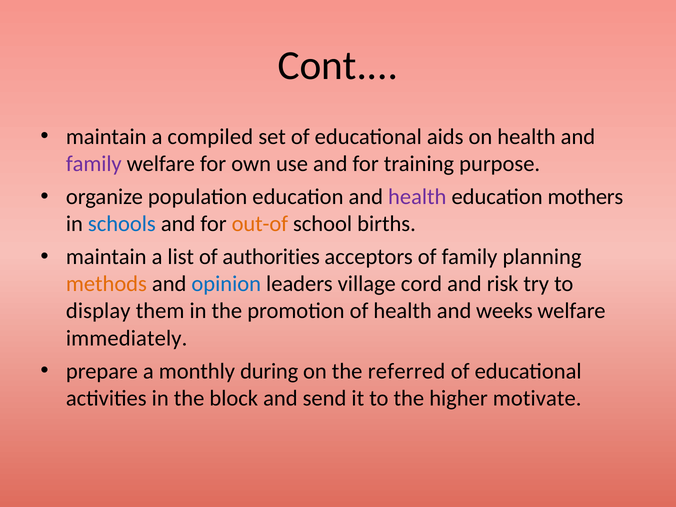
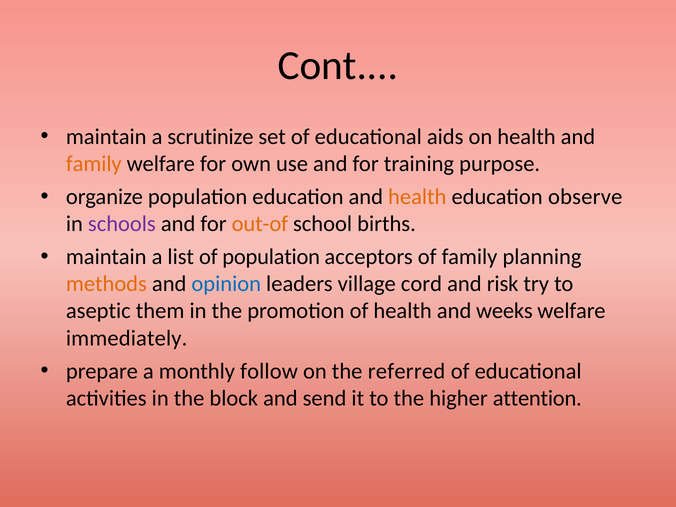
compiled: compiled -> scrutinize (210, 137)
family colour: purple -> orange (94, 164)
health colour: purple -> orange (417, 197)
mothers: mothers -> observe (585, 197)
schools colour: blue -> purple (122, 224)
of authorities: authorities -> population (271, 257)
display: display -> aseptic (98, 311)
during: during -> follow (269, 371)
motivate: motivate -> attention (537, 398)
